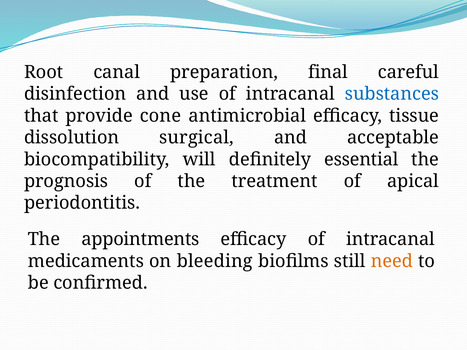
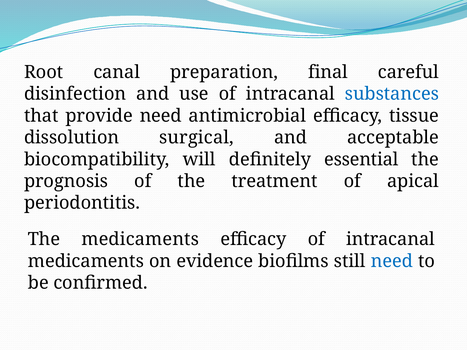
provide cone: cone -> need (161, 116)
The appointments: appointments -> medicaments (140, 240)
bleeding: bleeding -> evidence (215, 261)
need colour: orange -> blue (392, 261)
